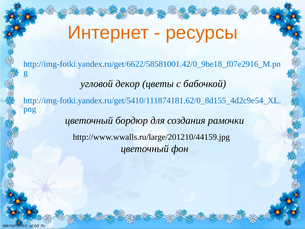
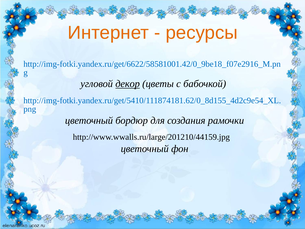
декор underline: none -> present (128, 84)
